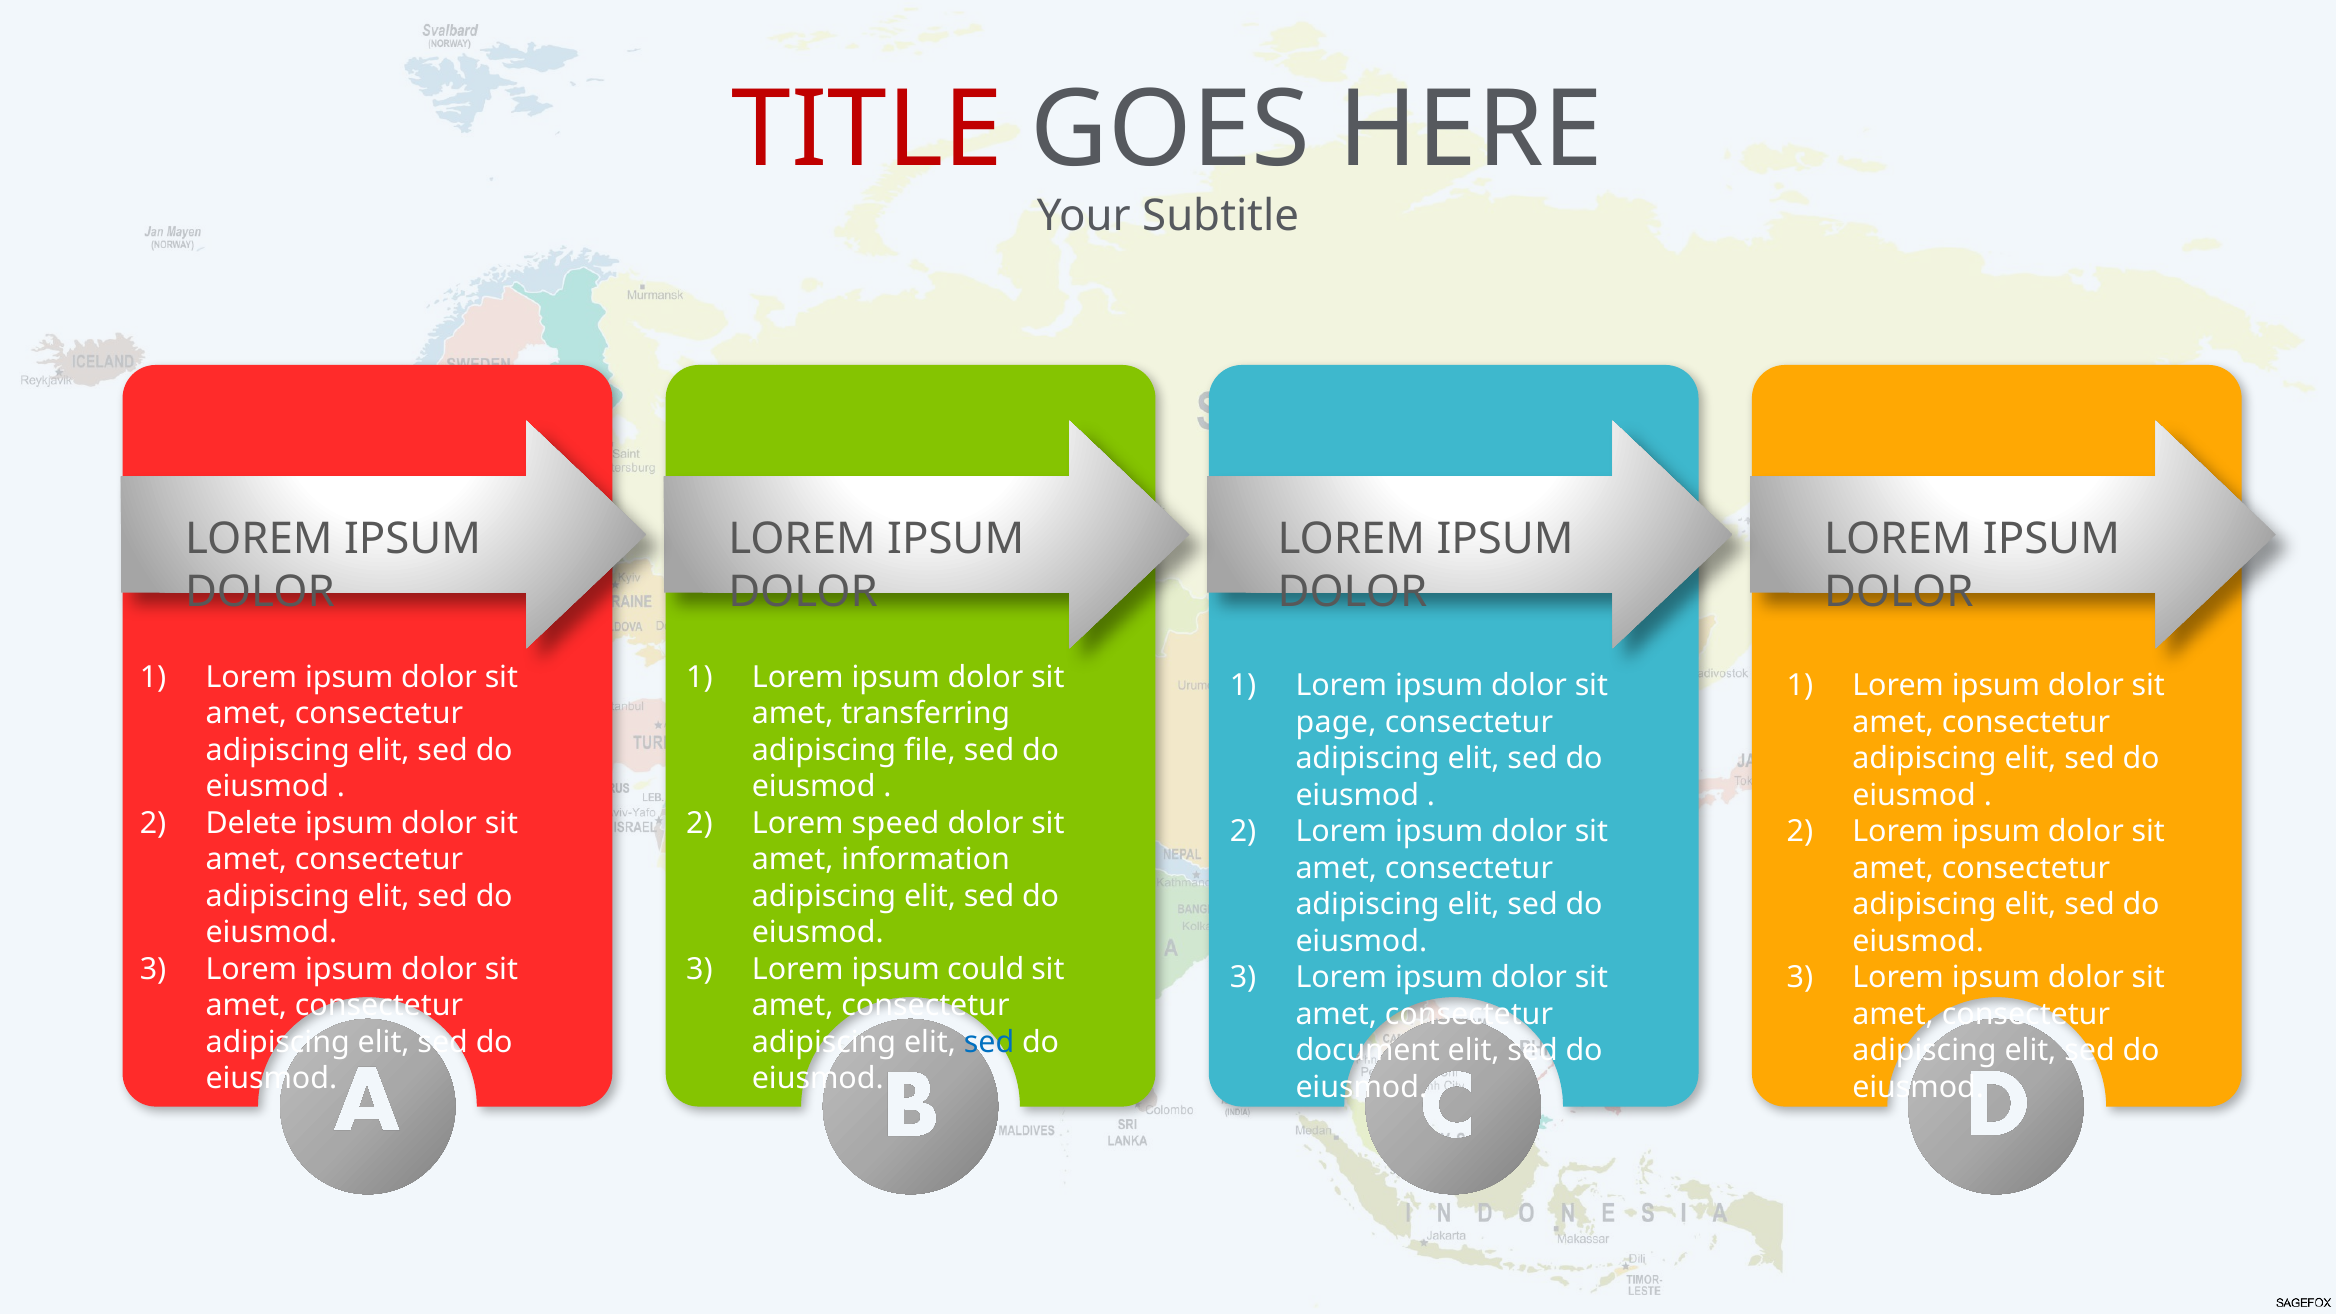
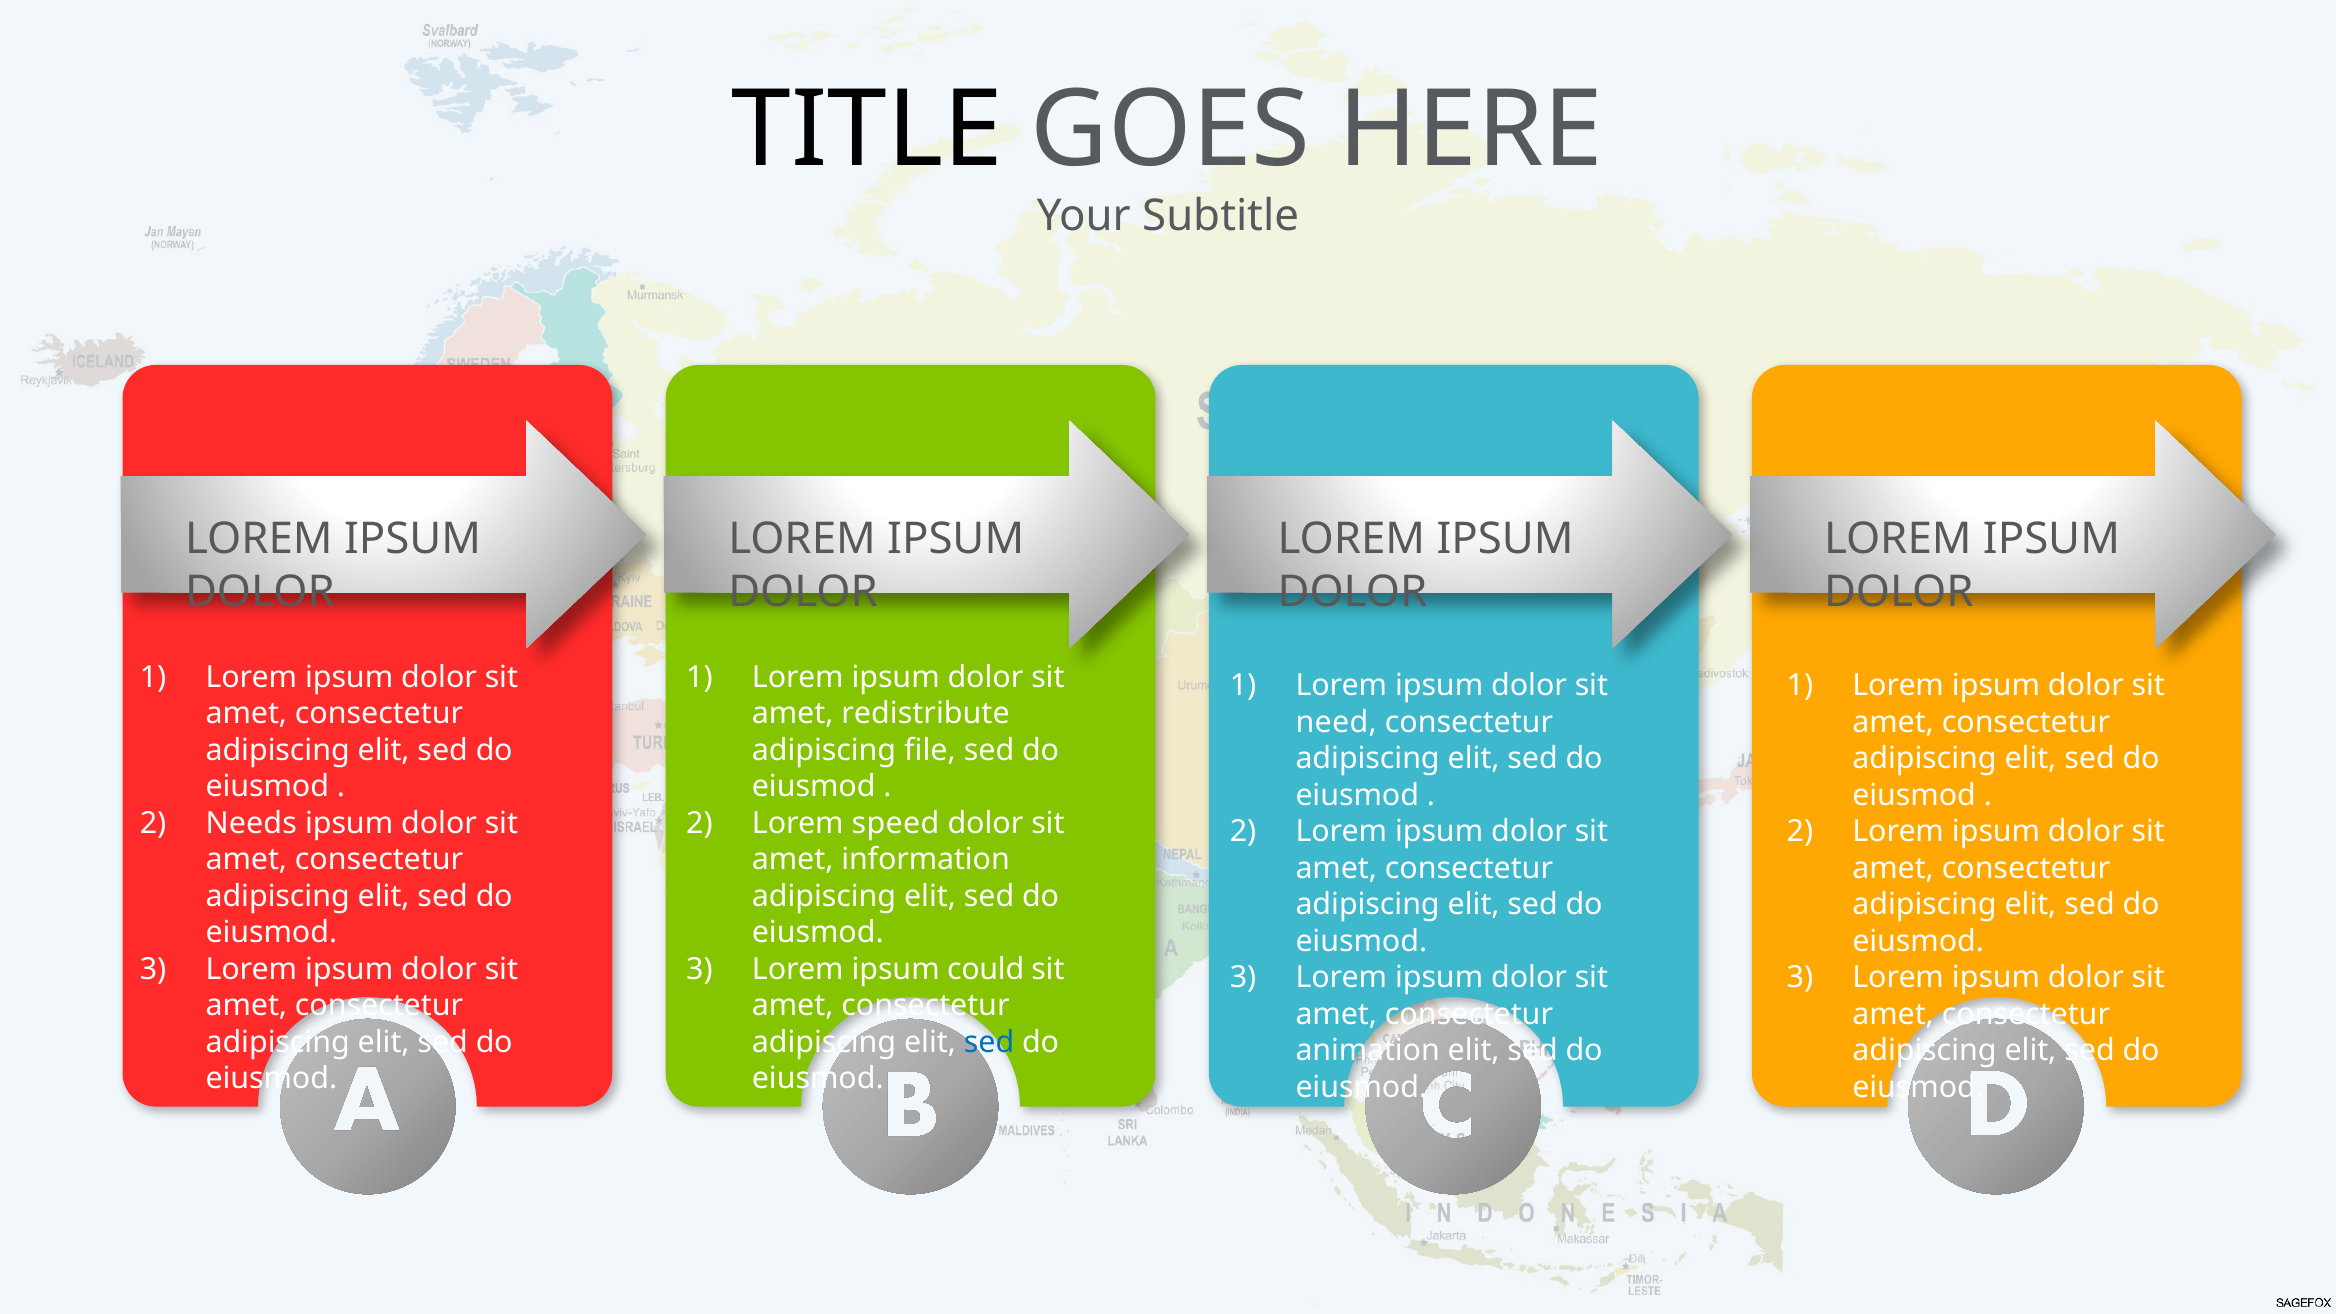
TITLE colour: red -> black (867, 130)
transferring: transferring -> redistribute (925, 714)
page: page -> need (1336, 722)
Delete: Delete -> Needs (251, 823)
document: document -> animation (1368, 1051)
